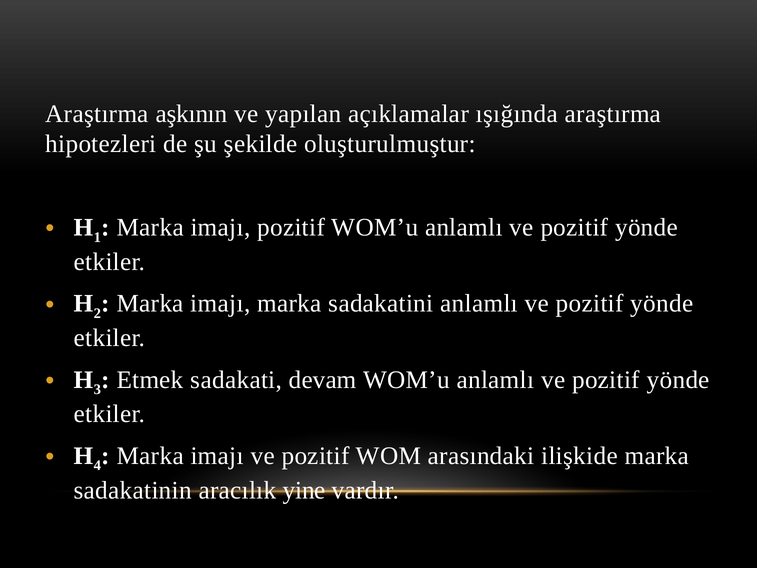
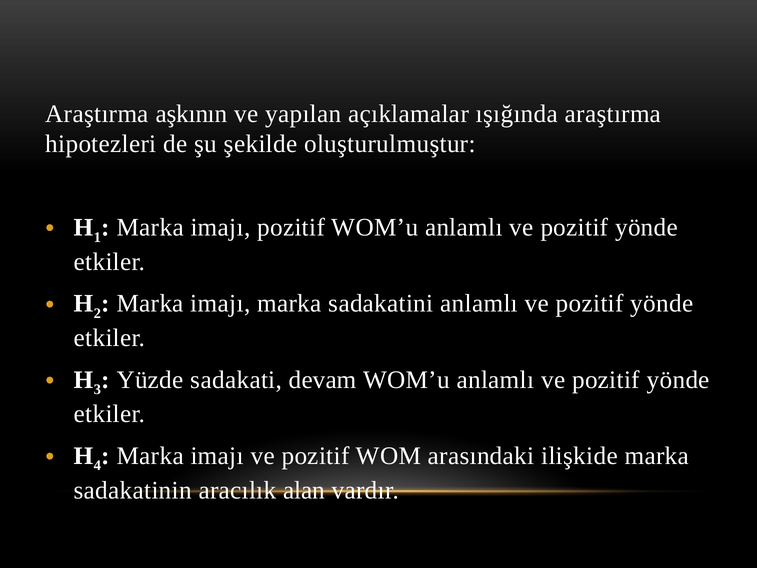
Etmek: Etmek -> Yüzde (150, 380)
yine: yine -> alan (304, 490)
